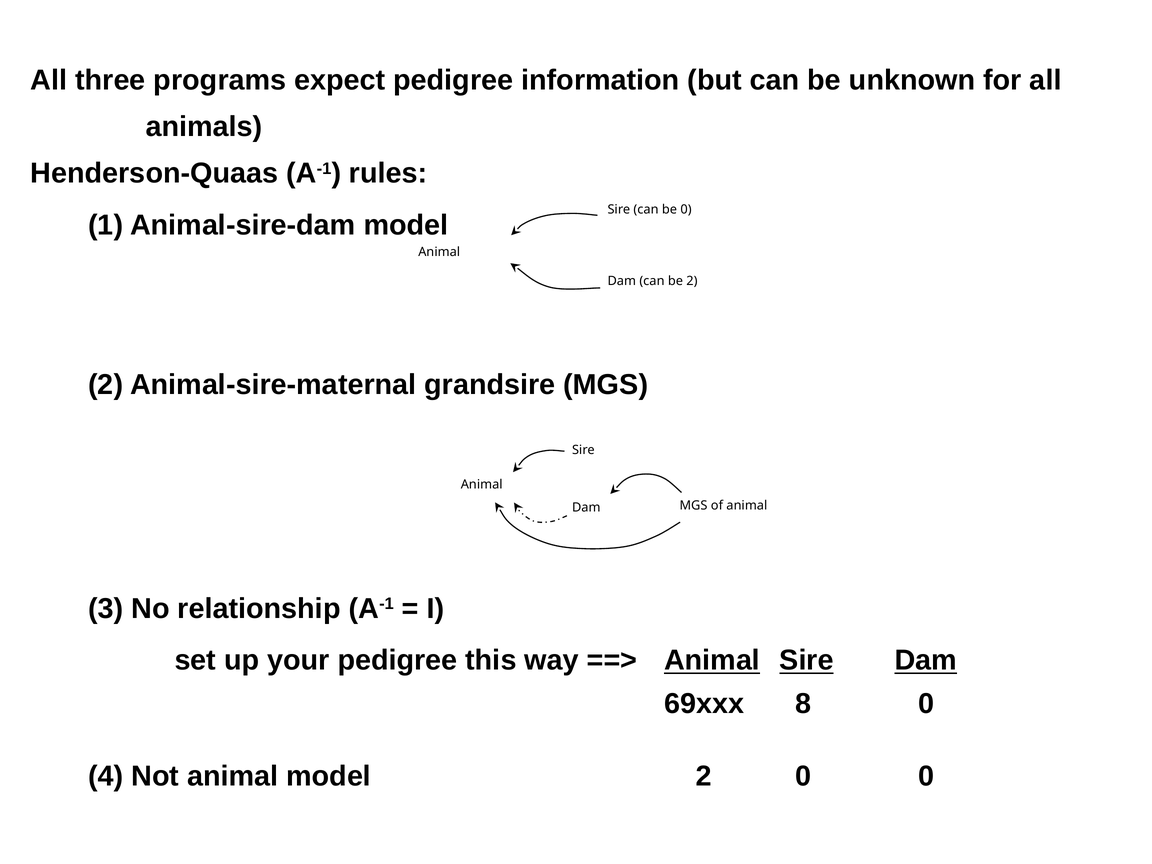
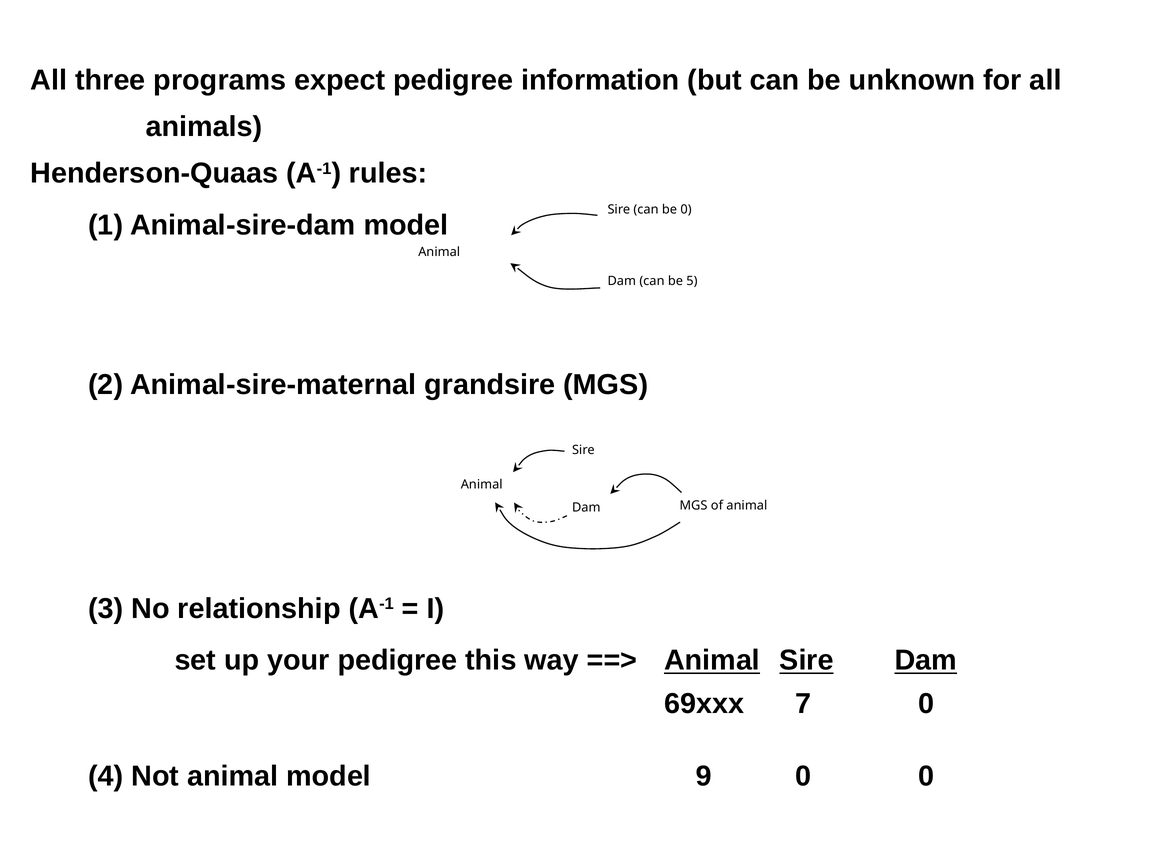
be 2: 2 -> 5 (692, 281)
8: 8 -> 7 (803, 704)
model 2: 2 -> 9 (704, 776)
